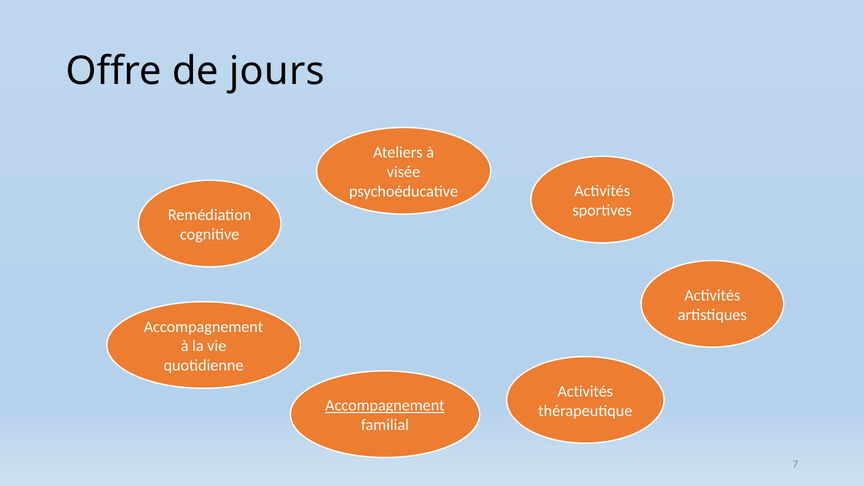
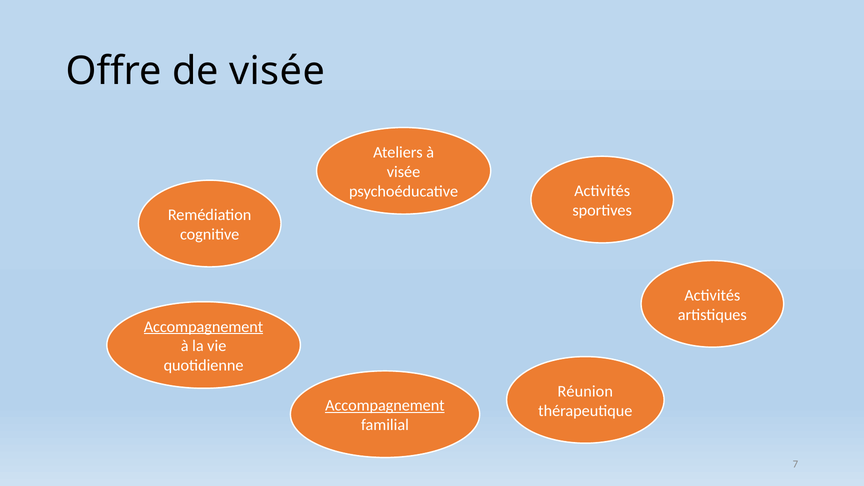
de jours: jours -> visée (277, 71)
Accompagnement underline: none -> present (203, 327)
Activités: Activités -> Réunion (585, 391)
